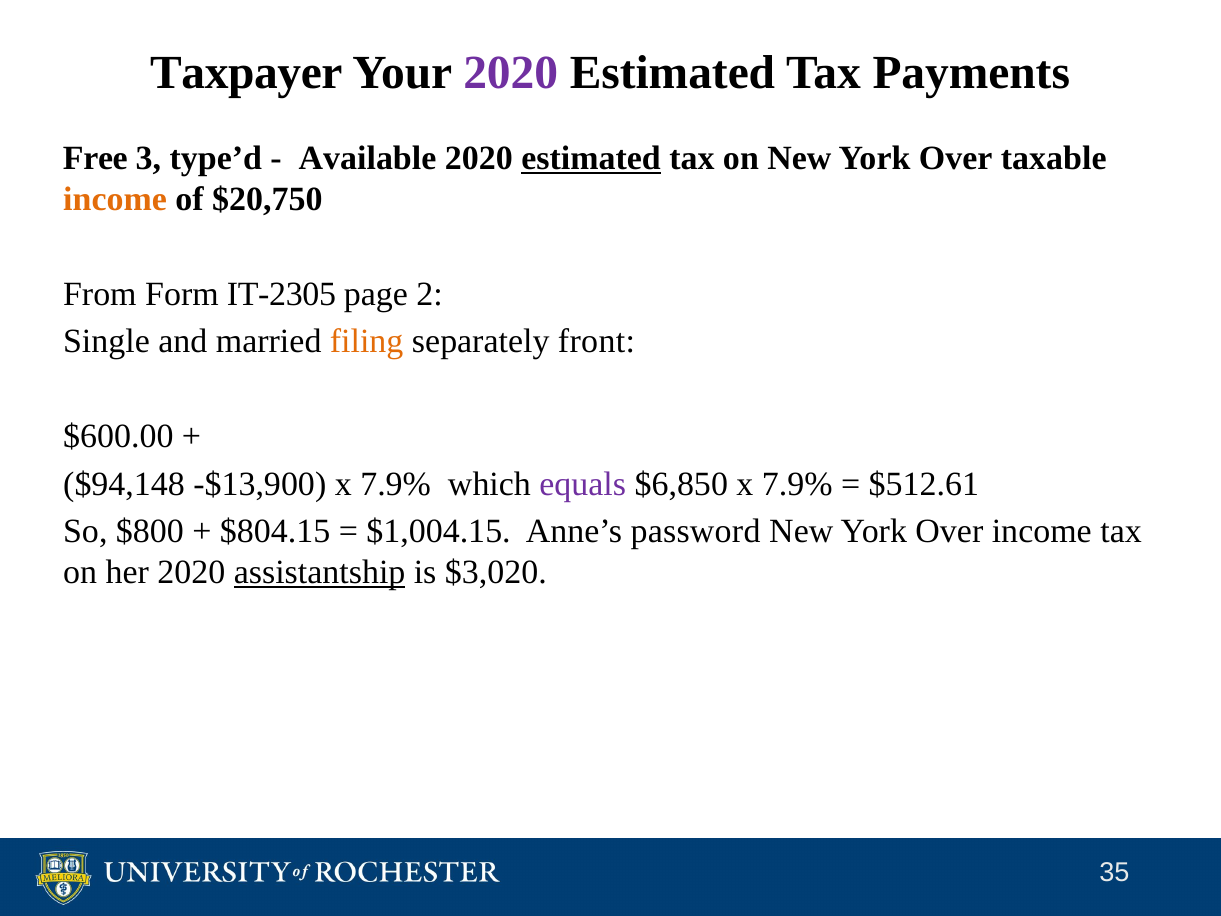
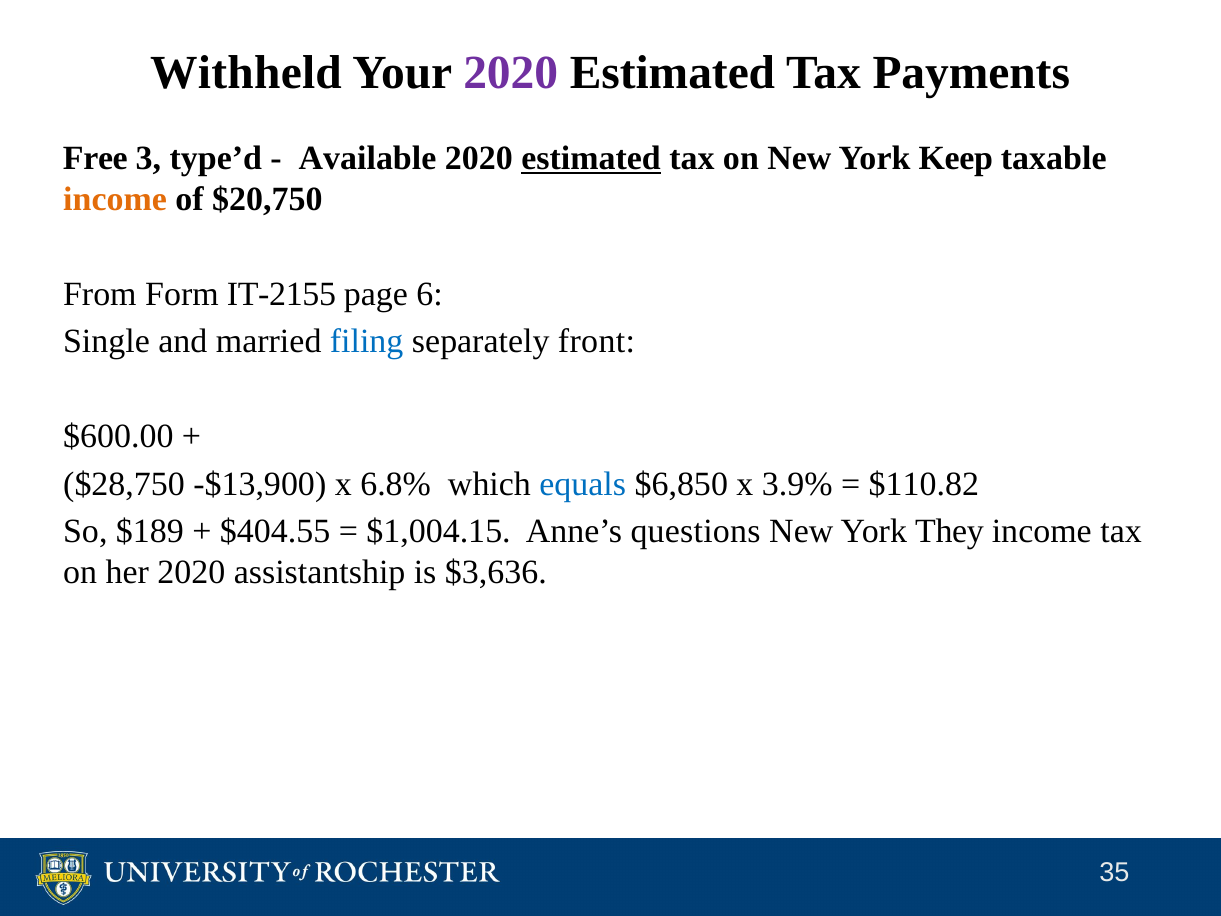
Taxpayer: Taxpayer -> Withheld (246, 73)
on New York Over: Over -> Keep (956, 158)
IT-2305: IT-2305 -> IT-2155 (281, 294)
2: 2 -> 6 (430, 294)
filing colour: orange -> blue (367, 341)
$94,148: $94,148 -> $28,750 (124, 484)
-$13,900 x 7.9%: 7.9% -> 6.8% (396, 484)
equals colour: purple -> blue (583, 484)
$6,850 x 7.9%: 7.9% -> 3.9% (797, 484)
$512.61: $512.61 -> $110.82 (924, 484)
$800: $800 -> $189 (150, 531)
$804.15: $804.15 -> $404.55 (275, 531)
password: password -> questions (696, 531)
Over: Over -> They (950, 531)
assistantship underline: present -> none (320, 572)
$3,020: $3,020 -> $3,636 (496, 572)
